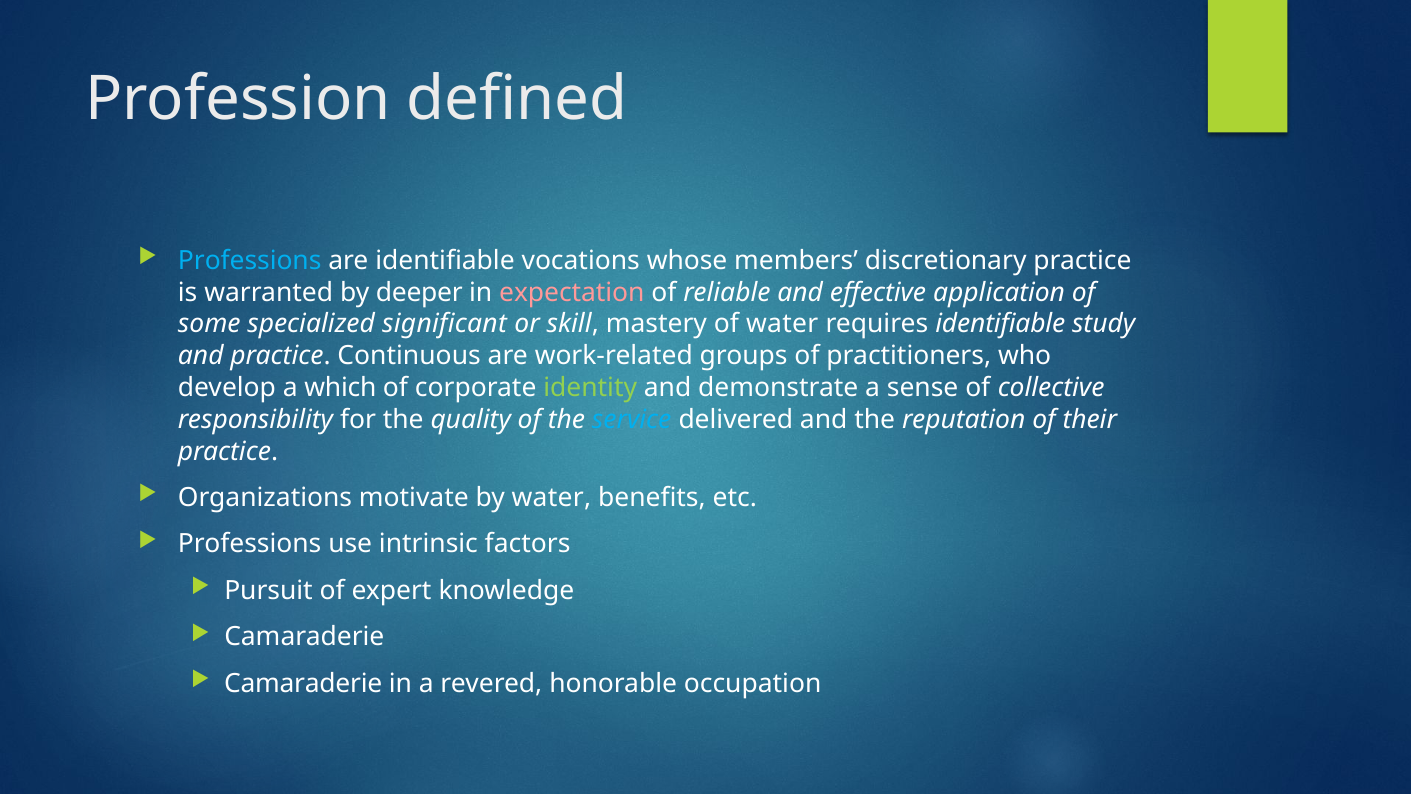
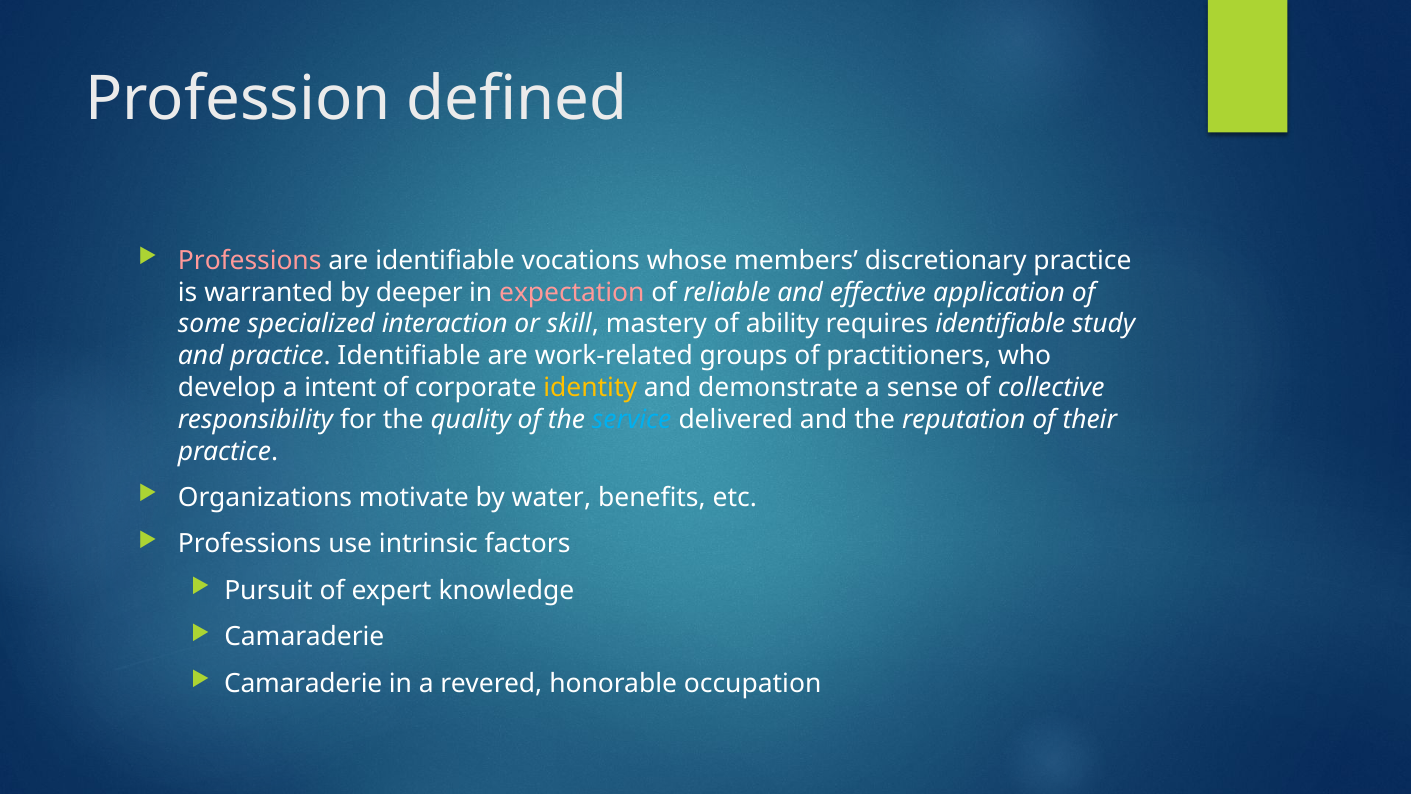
Professions colour: light blue -> pink (250, 261)
significant: significant -> interaction (445, 324)
of water: water -> ability (782, 324)
practice Continuous: Continuous -> Identifiable (409, 356)
which: which -> intent (340, 388)
identity colour: light green -> yellow (590, 388)
